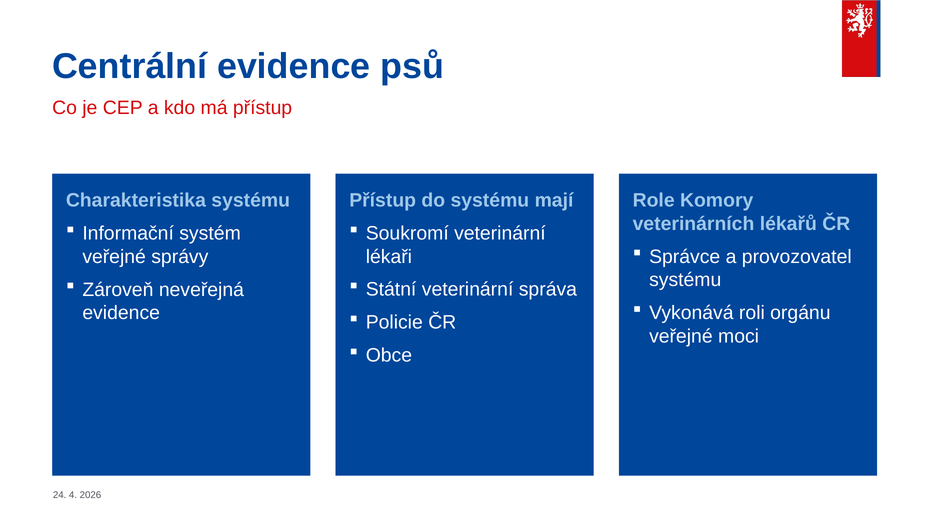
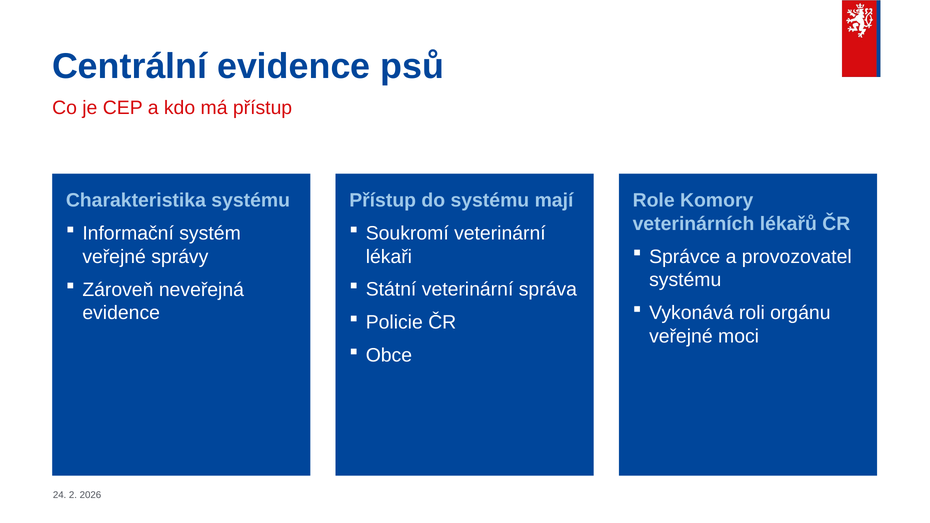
4: 4 -> 2 (73, 495)
